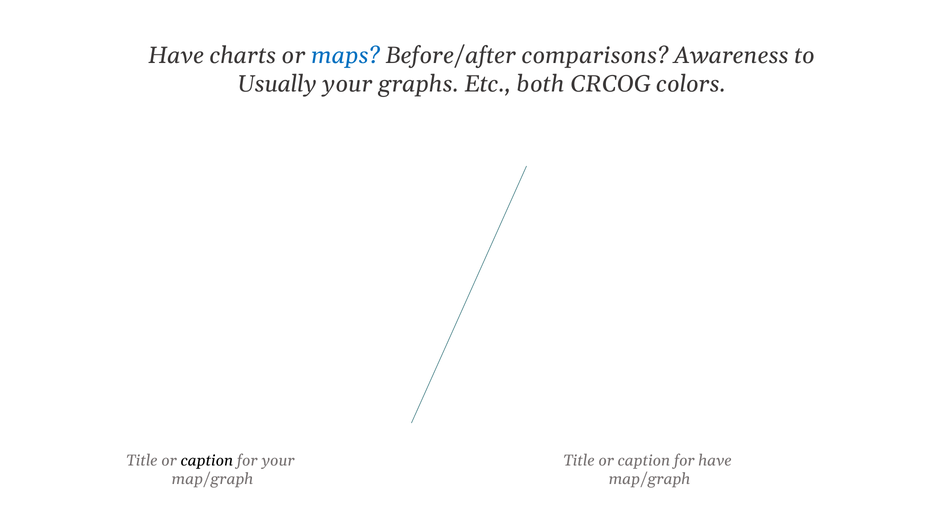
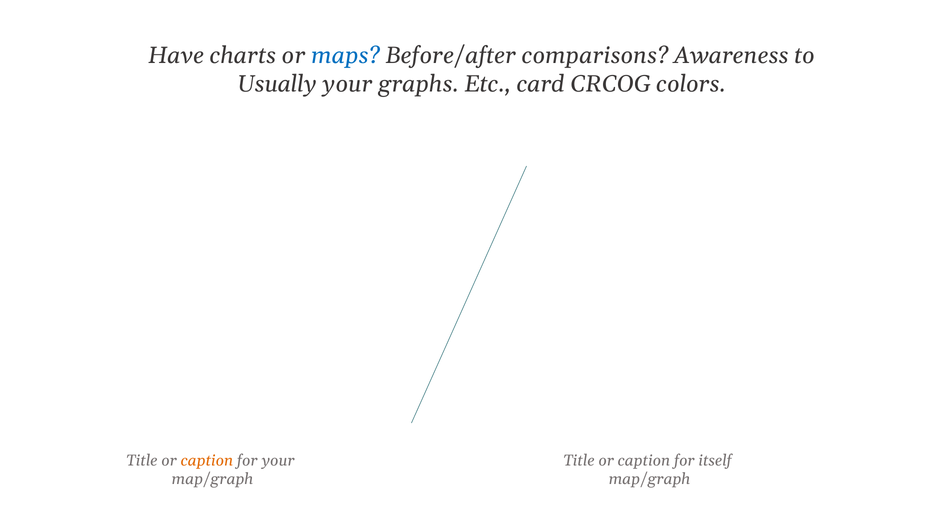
both: both -> card (541, 84)
caption colour: black -> orange (207, 460)
for have: have -> itself (715, 460)
